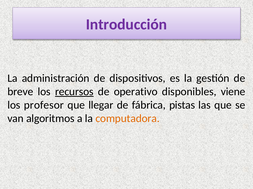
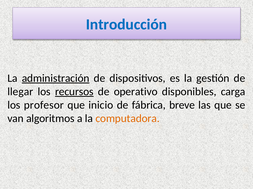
Introducción colour: purple -> blue (126, 24)
administración underline: none -> present (56, 78)
breve: breve -> llegar (20, 92)
viene: viene -> carga (233, 92)
llegar: llegar -> inicio (101, 105)
pistas: pistas -> breve (182, 105)
